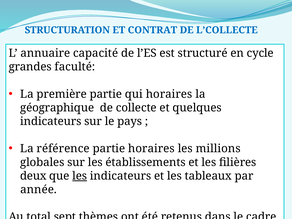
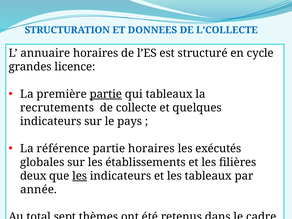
CONTRAT: CONTRAT -> DONNEES (152, 30)
annuaire capacité: capacité -> horaires (96, 53)
faculté: faculté -> licence (75, 67)
partie underline: none -> present (106, 94)
qui horaires: horaires -> tableaux (169, 94)
géographique: géographique -> recrutements (57, 108)
millions: millions -> exécutés (218, 149)
